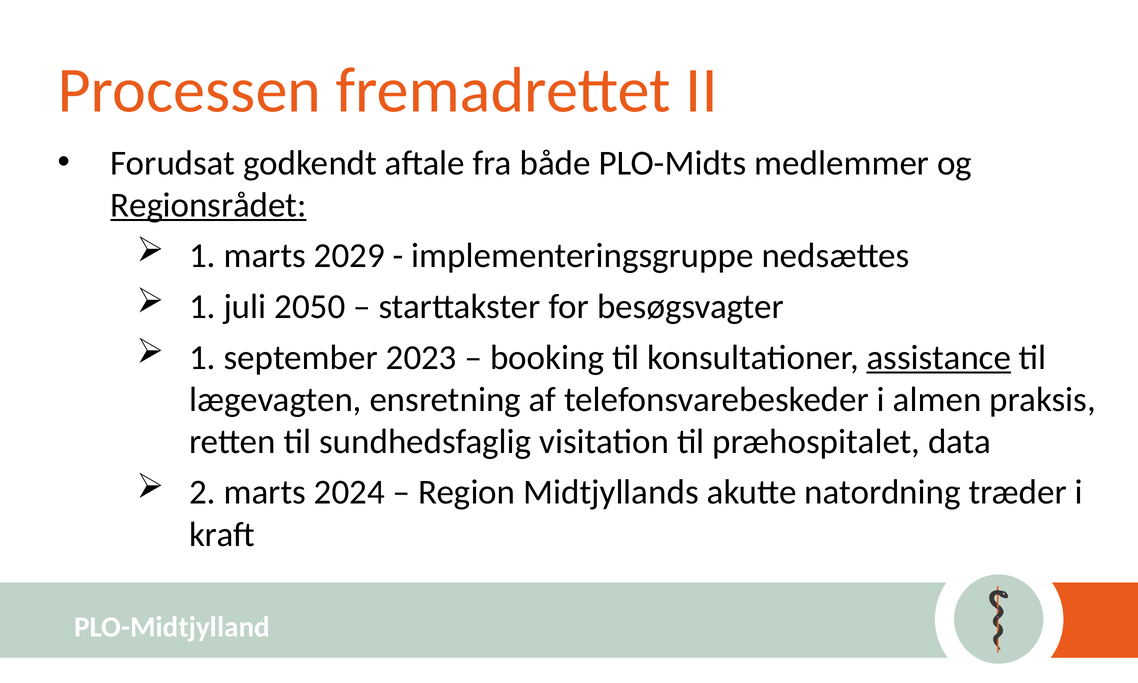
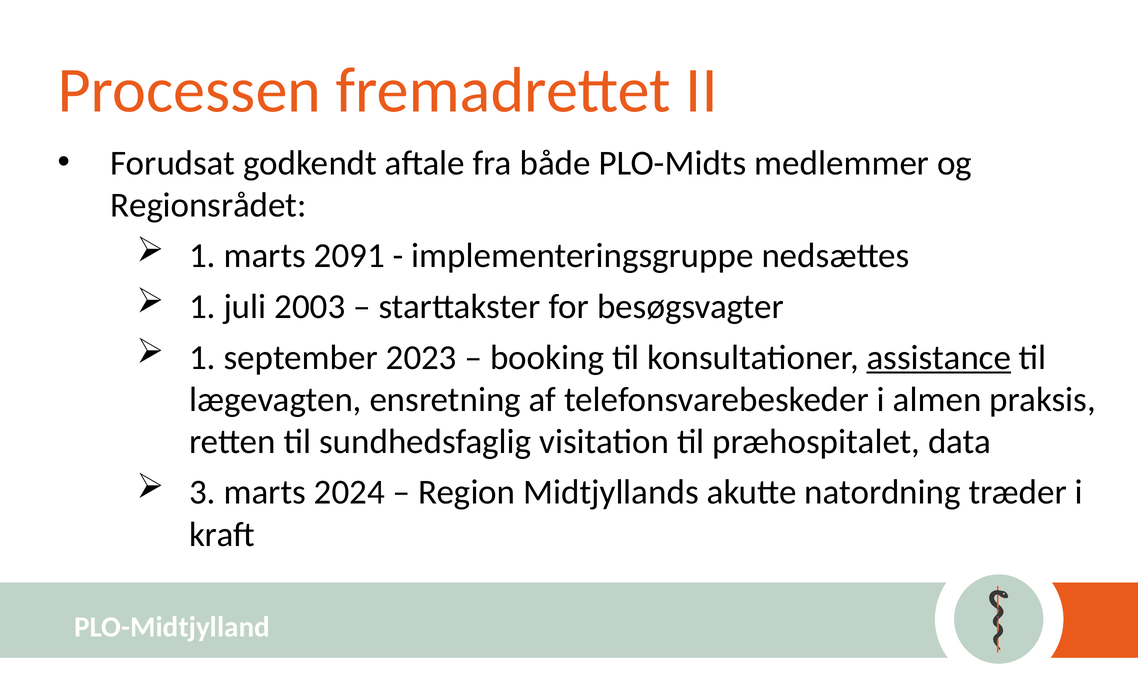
Regionsrådet underline: present -> none (208, 205)
2029: 2029 -> 2091 (349, 256)
2050: 2050 -> 2003 (310, 307)
2: 2 -> 3 (202, 492)
